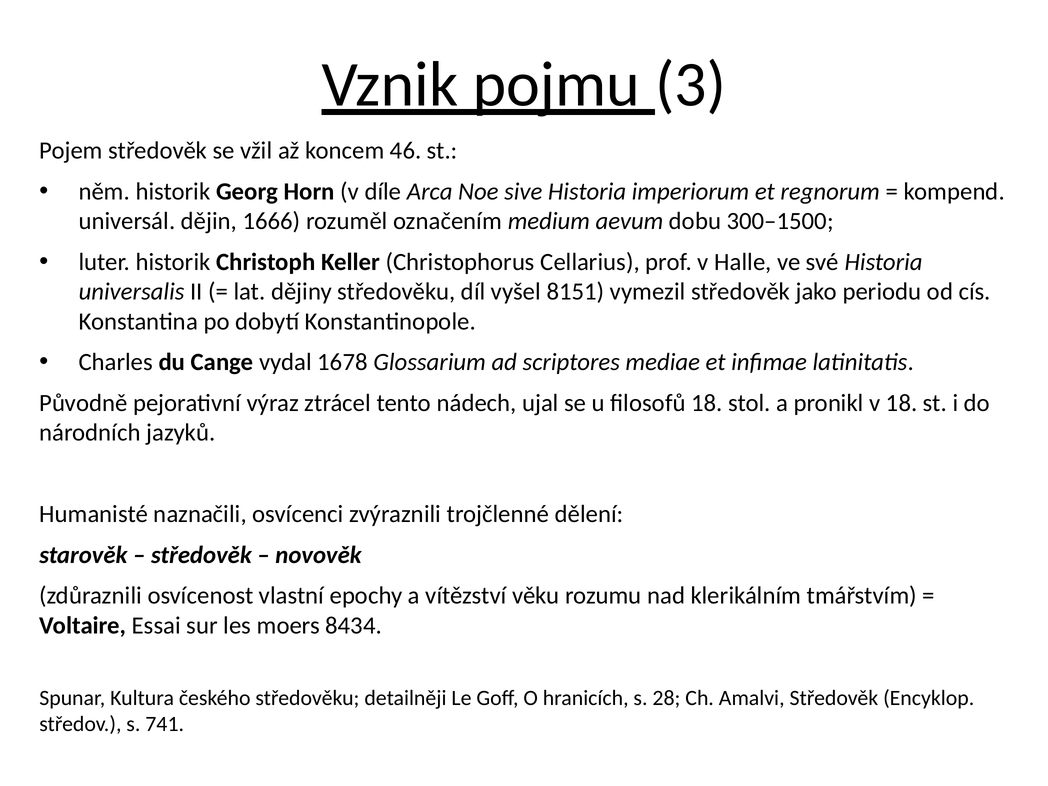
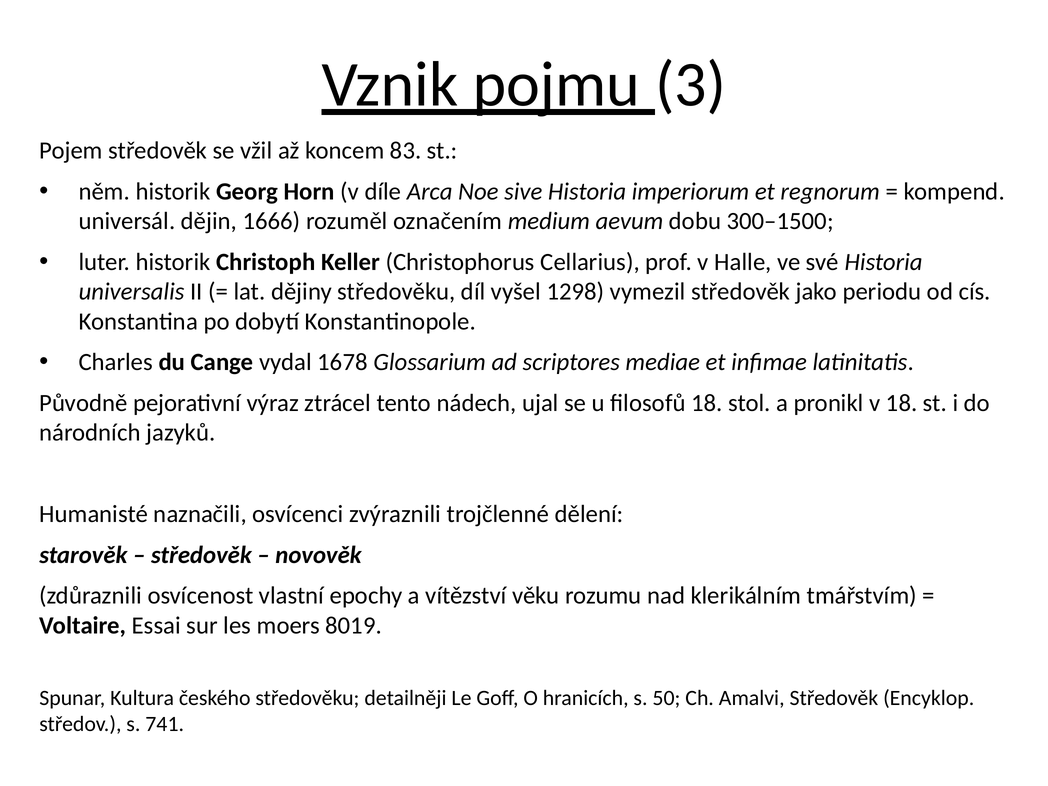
46: 46 -> 83 (406, 151)
8151: 8151 -> 1298 (575, 292)
8434: 8434 -> 8019 (354, 625)
28: 28 -> 50 (666, 698)
